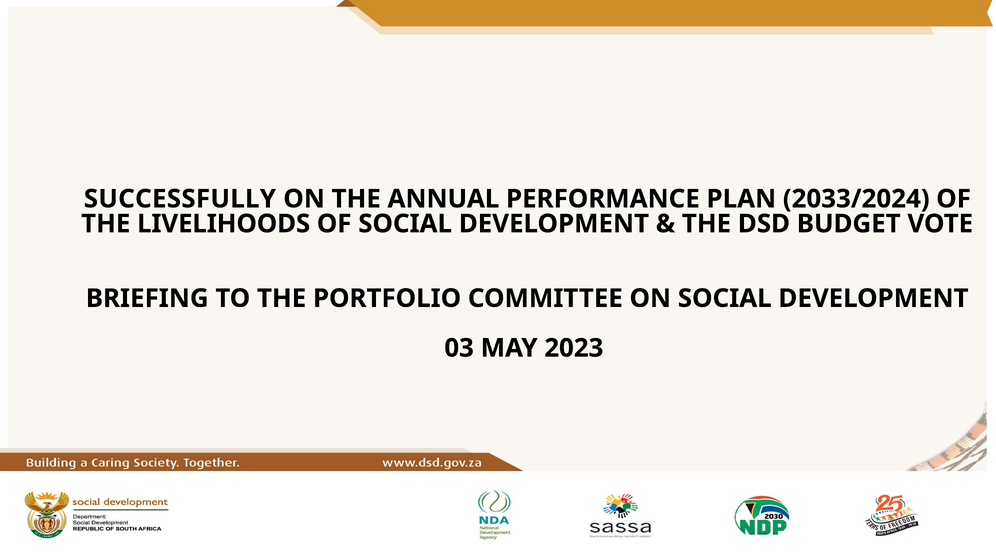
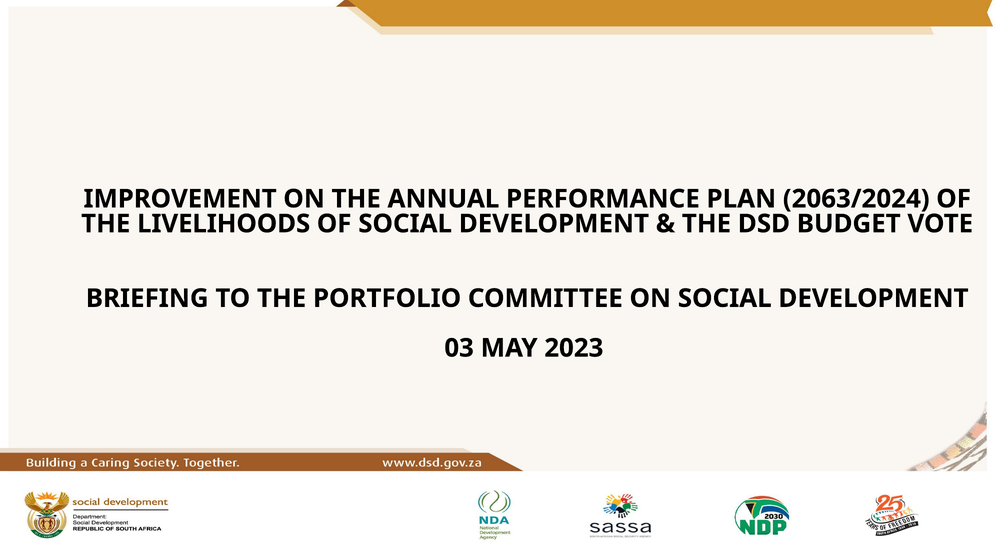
SUCCESSFULLY: SUCCESSFULLY -> IMPROVEMENT (180, 199)
2033/2024: 2033/2024 -> 2063/2024 (856, 199)
